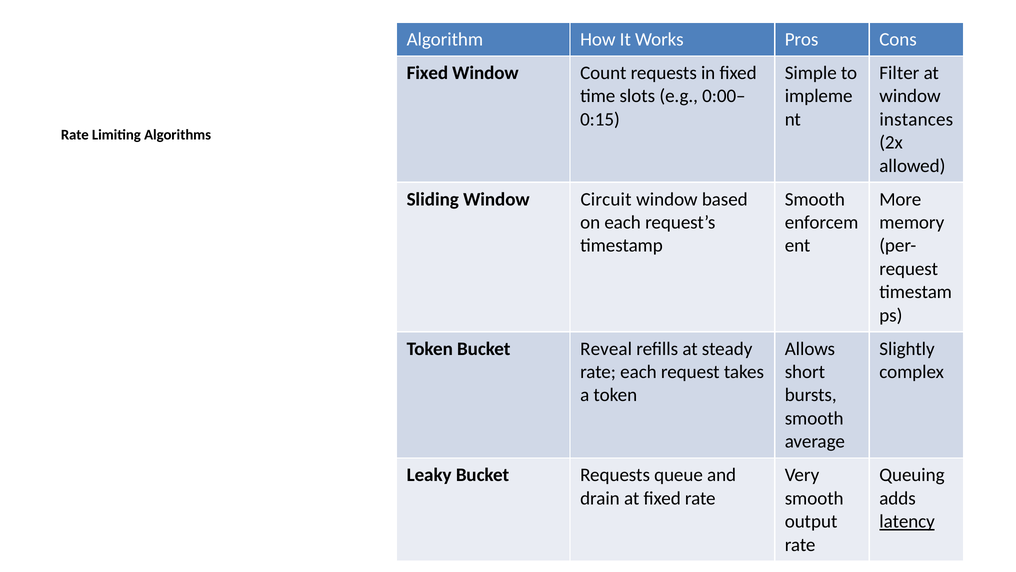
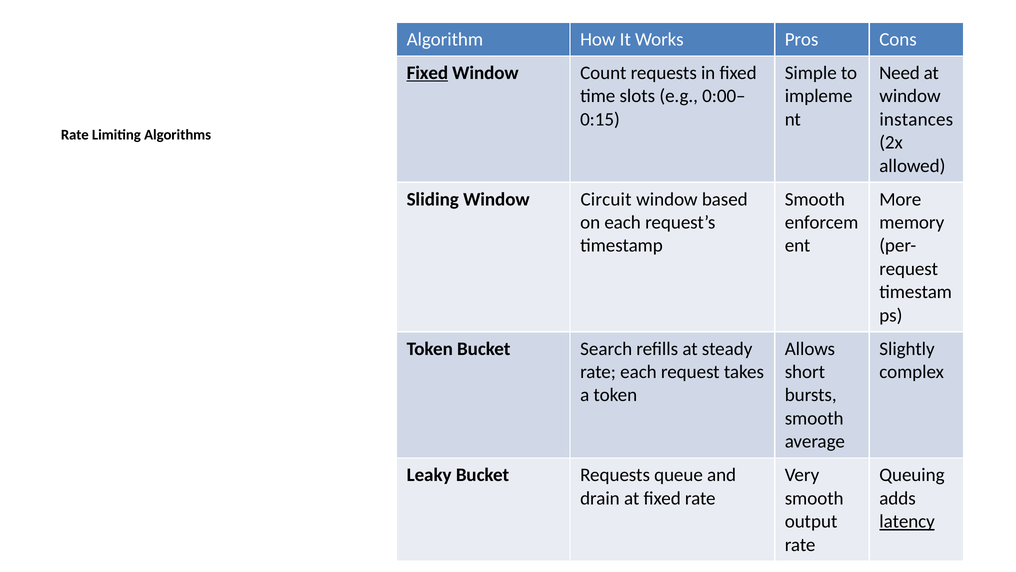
Fixed underline: none -> present (427, 73)
Filter: Filter -> Need (899, 73)
Reveal: Reveal -> Search (606, 348)
